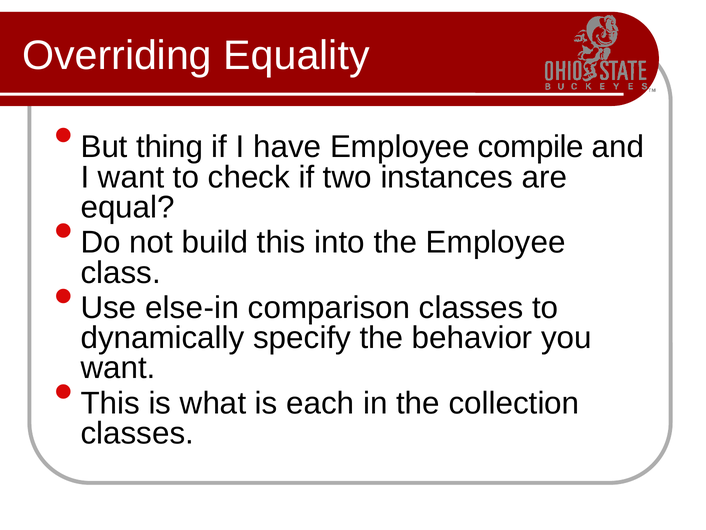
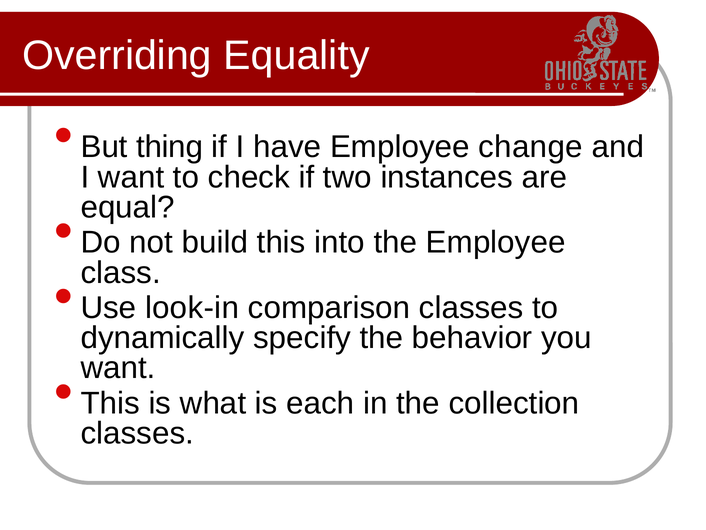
compile: compile -> change (531, 147)
else-in: else-in -> look-in (192, 308)
